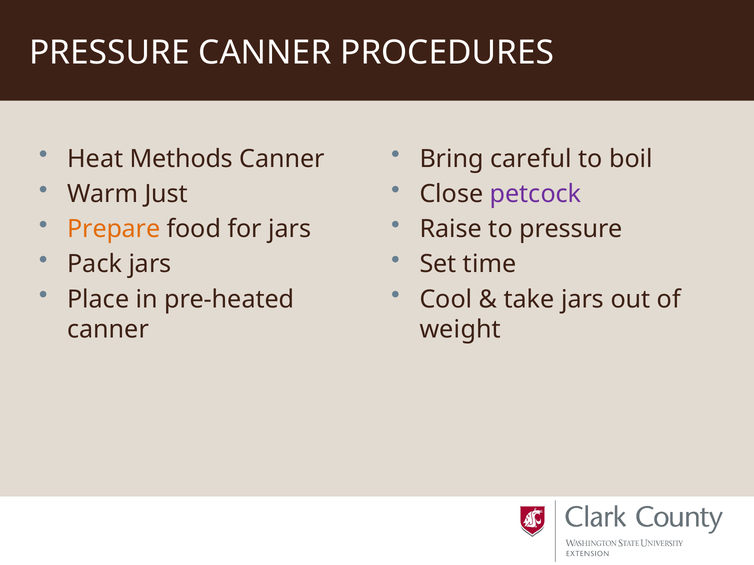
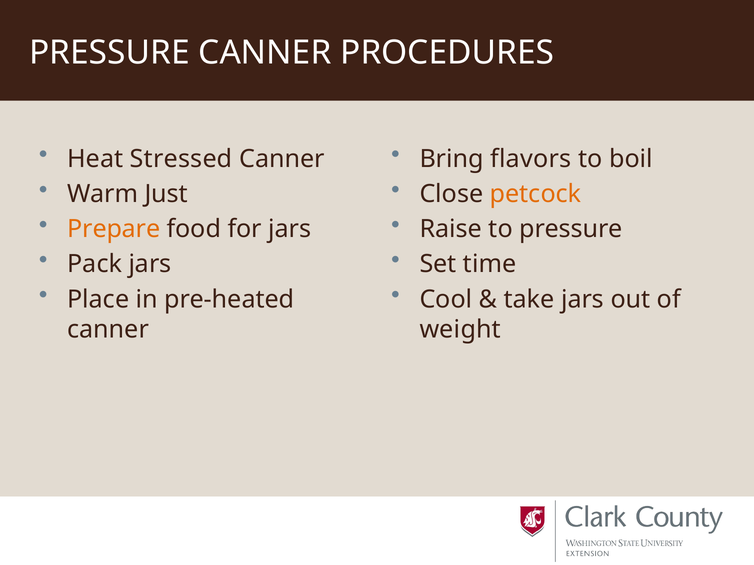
Methods: Methods -> Stressed (181, 159)
careful: careful -> flavors (531, 159)
petcock colour: purple -> orange (535, 194)
